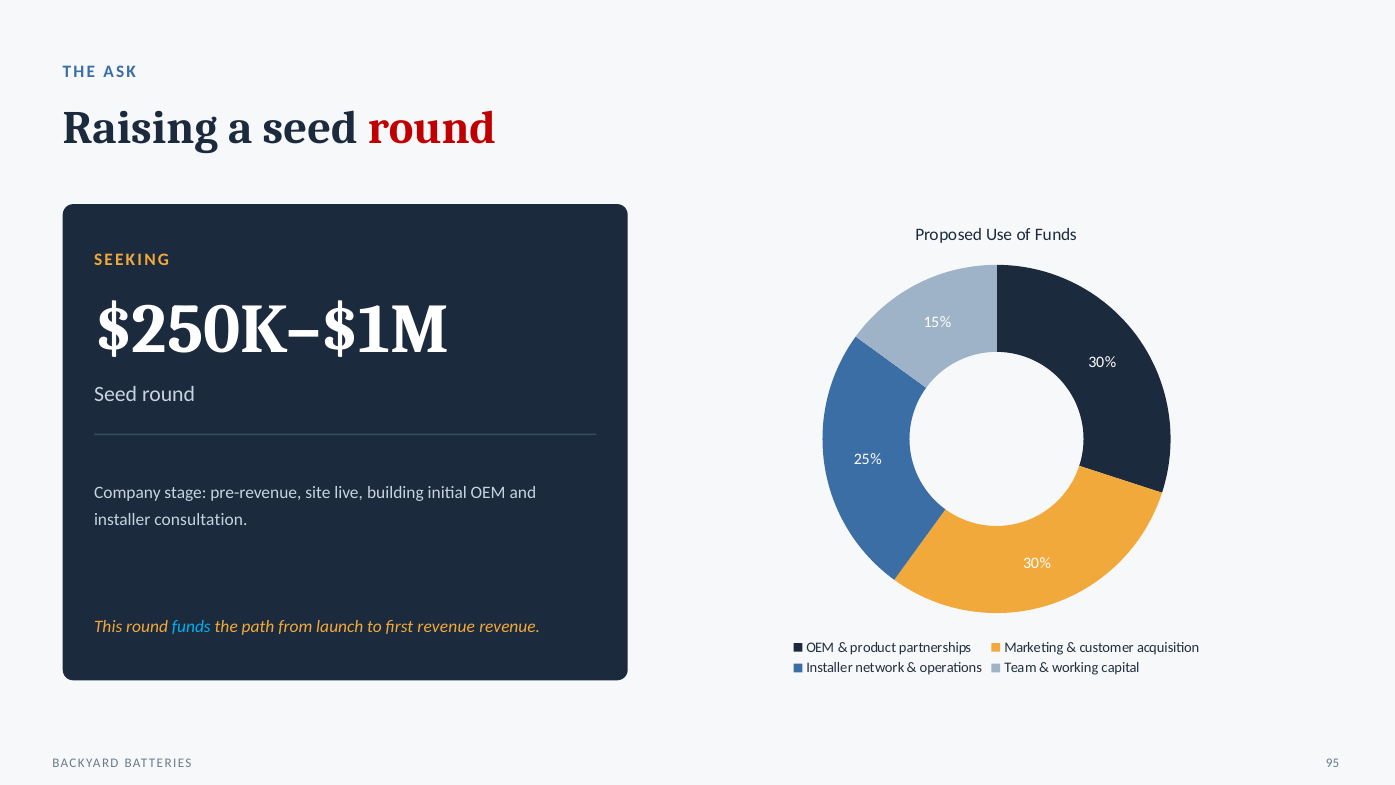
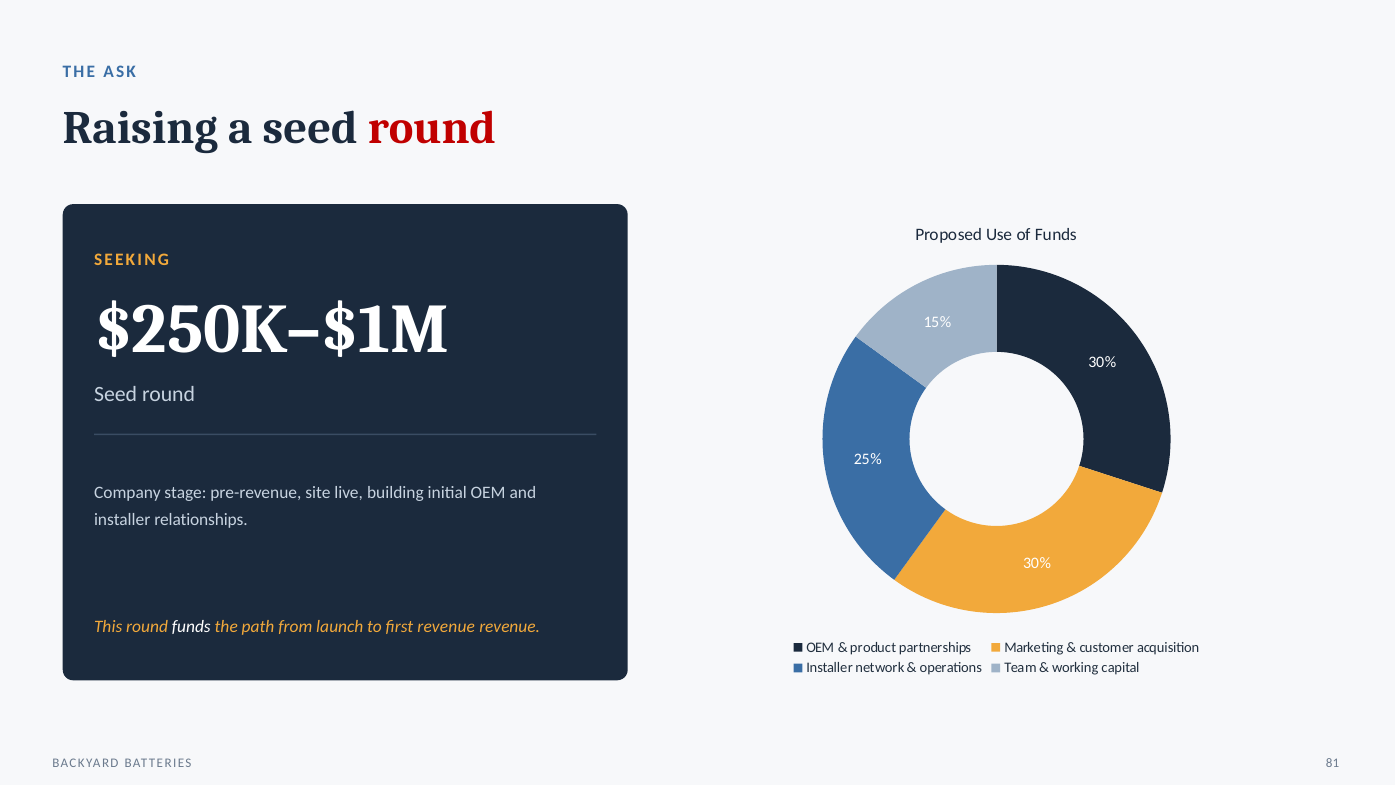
consultation: consultation -> relationships (201, 519)
funds colour: light blue -> white (191, 626)
95: 95 -> 81 (1333, 763)
